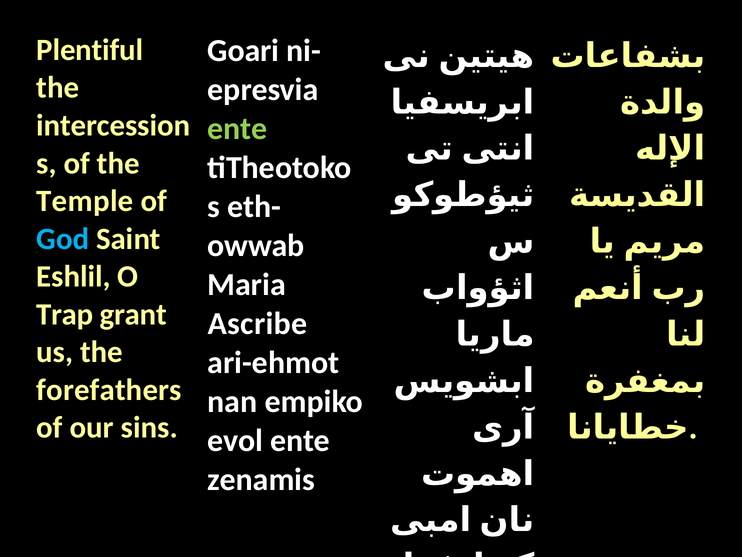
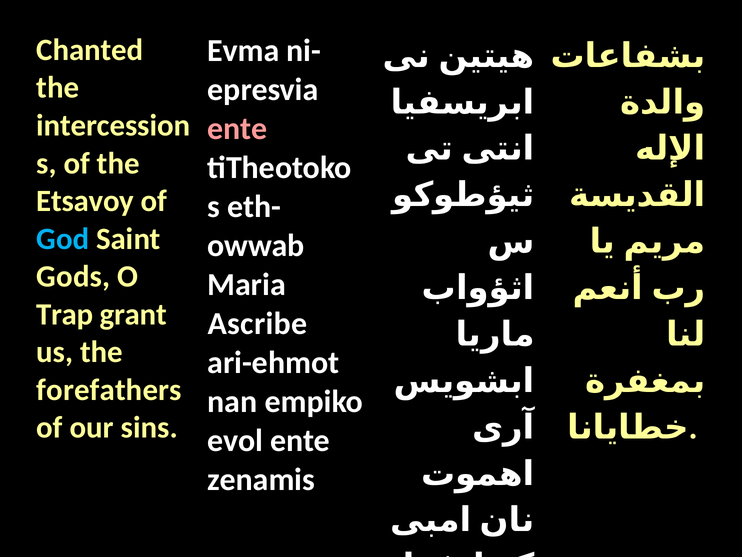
Plentiful: Plentiful -> Chanted (90, 50)
Goari: Goari -> Evma (243, 51)
ente colour: light green -> pink (237, 129)
Temple: Temple -> Etsavoy (85, 201)
Eshlil: Eshlil -> Gods (73, 276)
